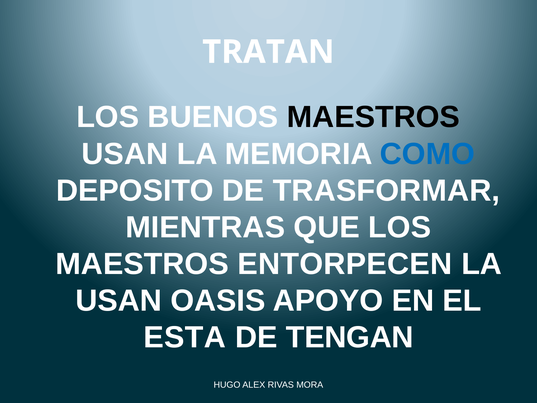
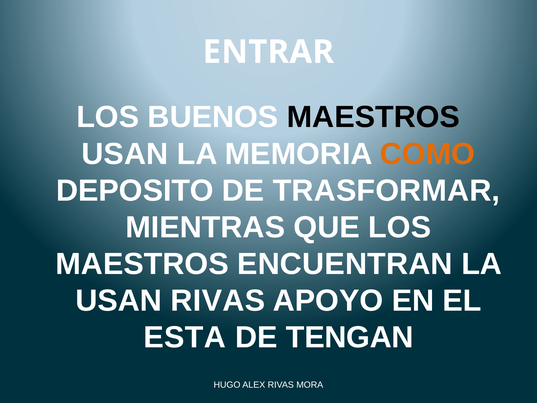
TRATAN: TRATAN -> ENTRAR (268, 52)
COMO colour: blue -> orange (427, 154)
ENTORPECEN: ENTORPECEN -> ENCUENTRAN (345, 264)
USAN OASIS: OASIS -> RIVAS (218, 301)
